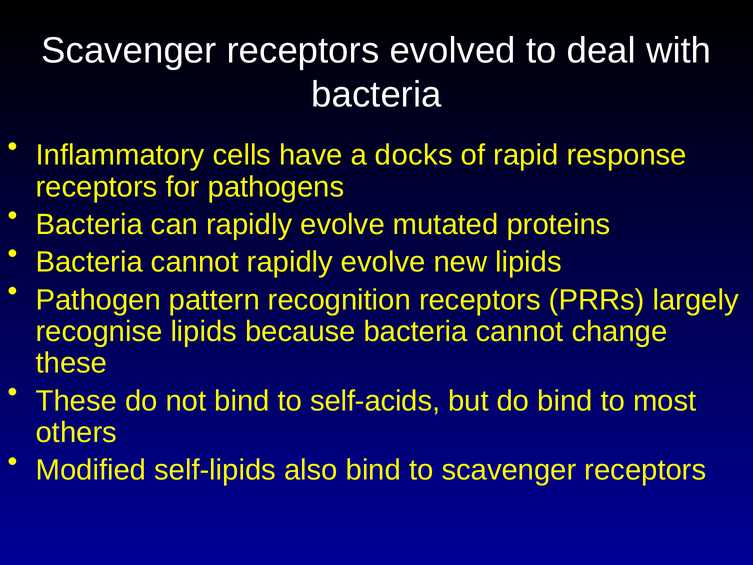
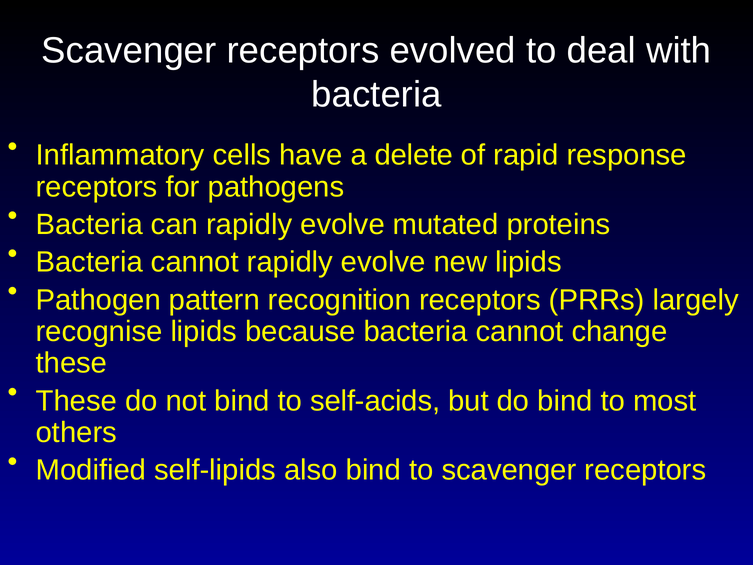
docks: docks -> delete (414, 155)
